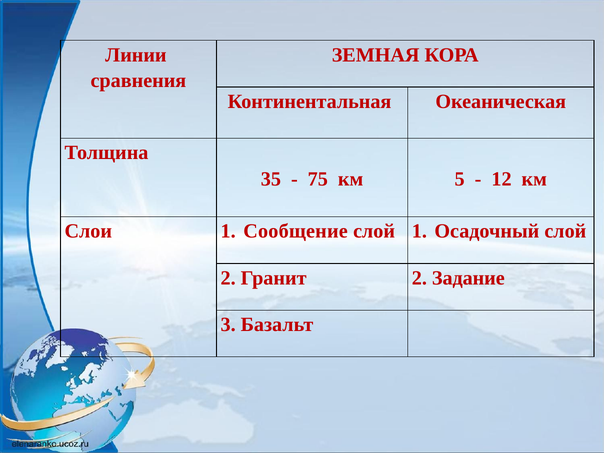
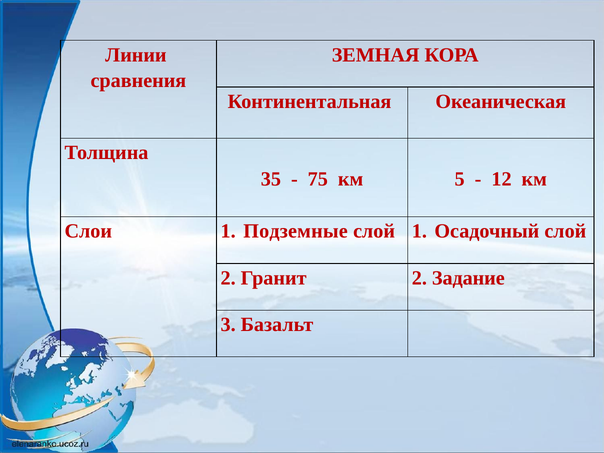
Сообщение: Сообщение -> Подземные (296, 231)
